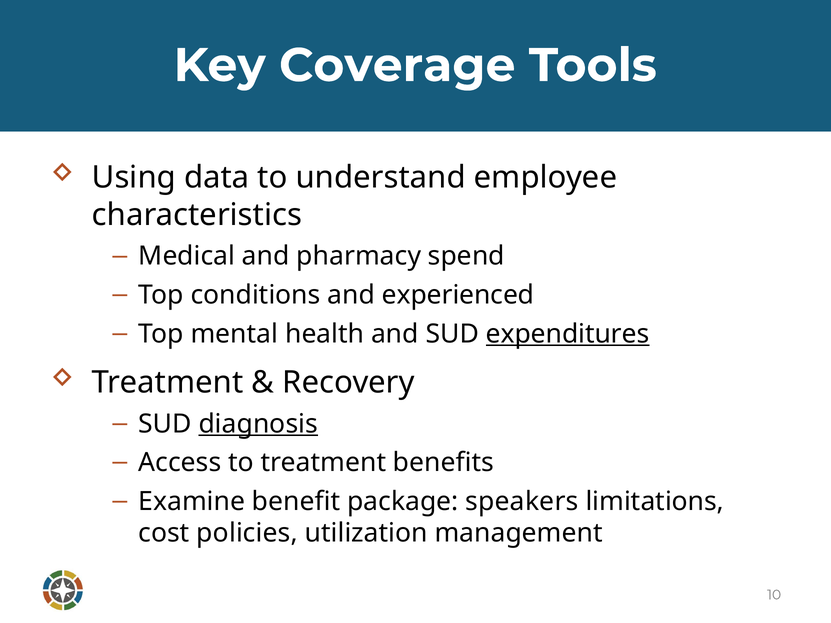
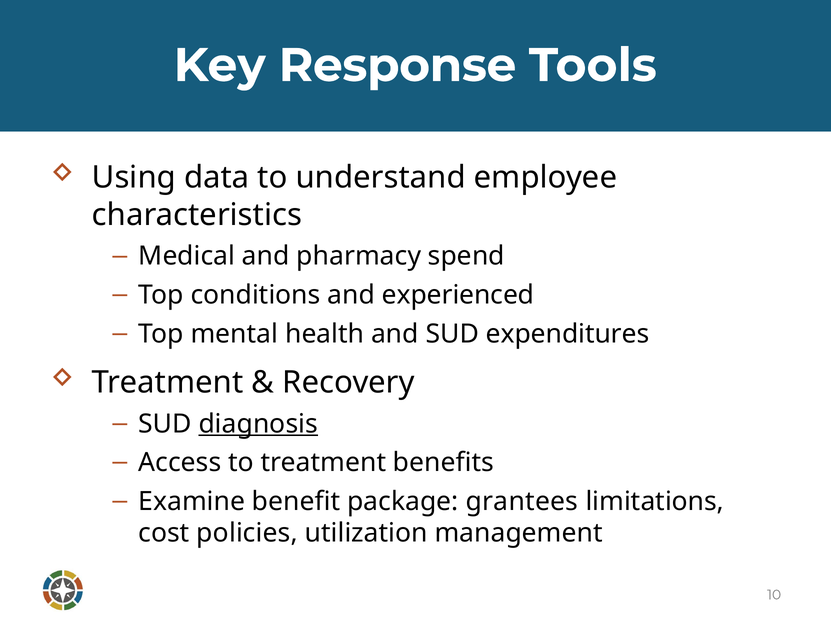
Coverage: Coverage -> Response (398, 65)
expenditures underline: present -> none (568, 334)
speakers: speakers -> grantees (522, 501)
